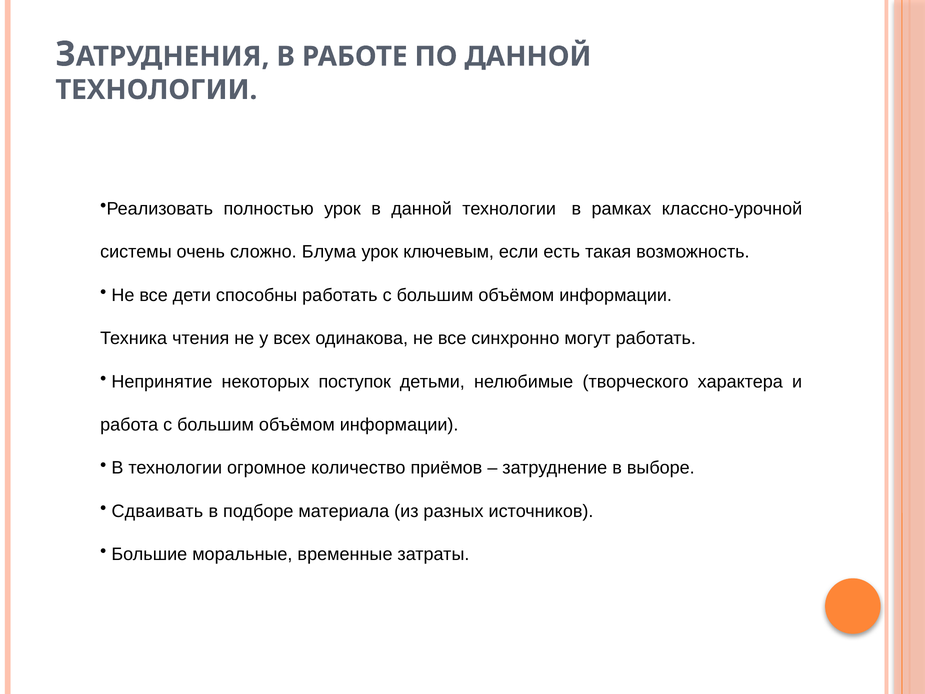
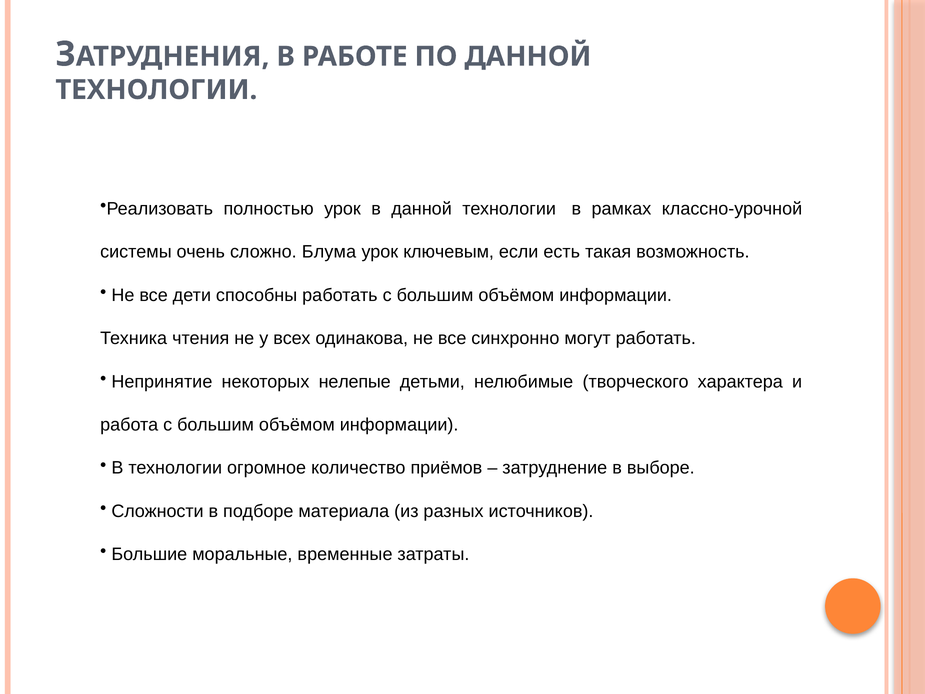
поступок: поступок -> нелепые (355, 382)
Сдваивать: Сдваивать -> Сложности (158, 511)
